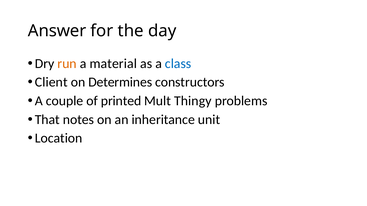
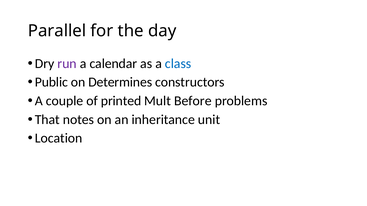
Answer: Answer -> Parallel (57, 31)
run colour: orange -> purple (67, 64)
material: material -> calendar (113, 64)
Client: Client -> Public (51, 82)
Thingy: Thingy -> Before (193, 101)
